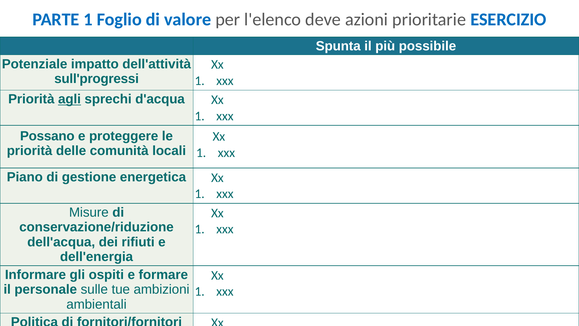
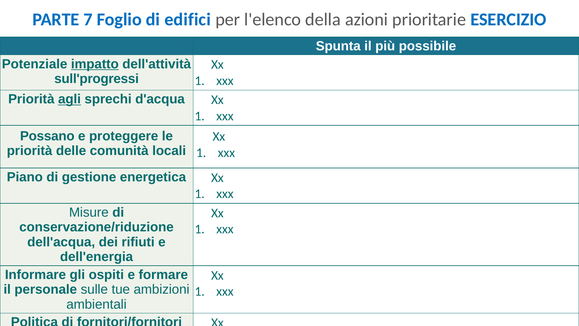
PARTE 1: 1 -> 7 (88, 20)
valore: valore -> edifici (188, 20)
deve: deve -> della (323, 20)
impatto underline: none -> present (95, 64)
